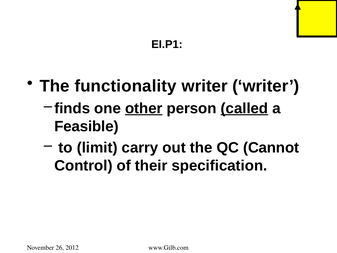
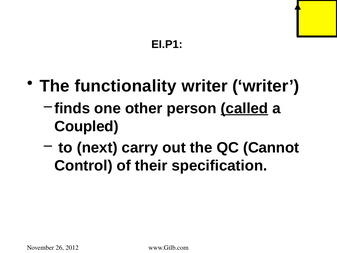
other underline: present -> none (144, 108)
Feasible: Feasible -> Coupled (86, 126)
limit: limit -> next (97, 147)
